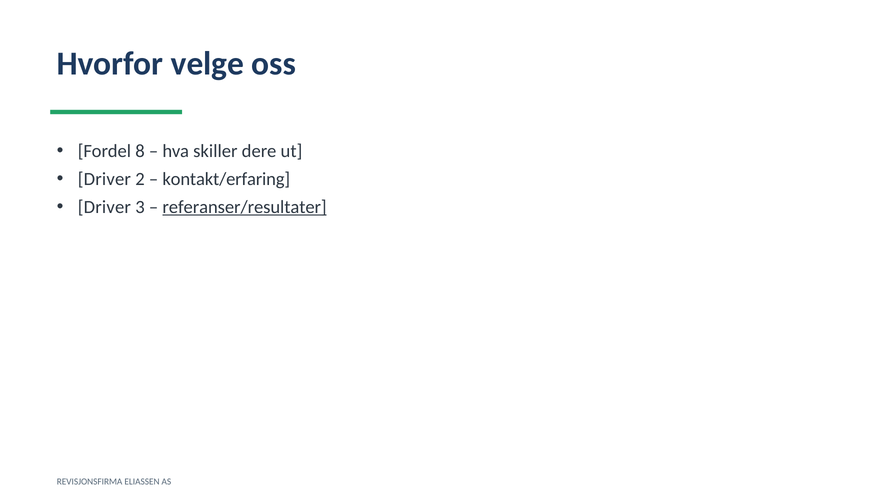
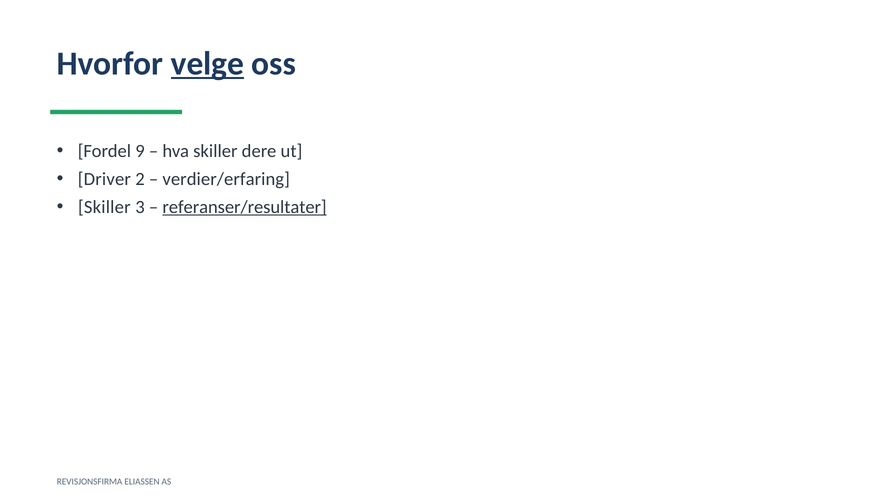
velge underline: none -> present (207, 64)
8: 8 -> 9 (140, 151)
kontakt/erfaring: kontakt/erfaring -> verdier/erfaring (226, 179)
Driver: Driver -> Skiller (104, 207)
